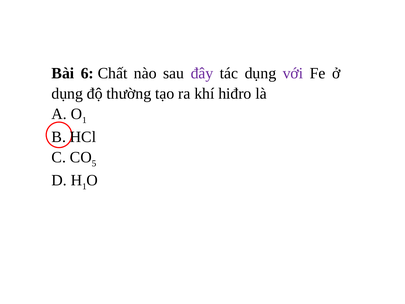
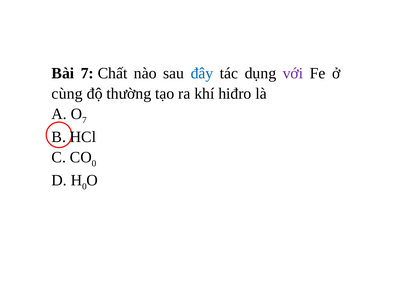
Bài 6: 6 -> 7 (87, 73)
đây colour: purple -> blue (202, 73)
dụng: dụng -> cùng (67, 93)
1: 1 -> 7 (84, 120)
5: 5 -> 0 (94, 163)
1: 1 -> 0 (84, 186)
